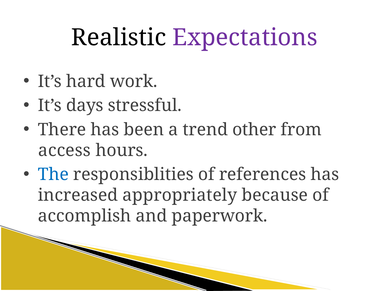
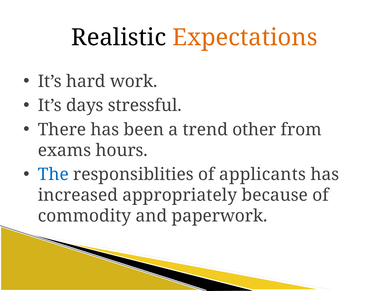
Expectations colour: purple -> orange (245, 38)
access: access -> exams (65, 151)
references: references -> applicants (263, 175)
accomplish: accomplish -> commodity (85, 216)
